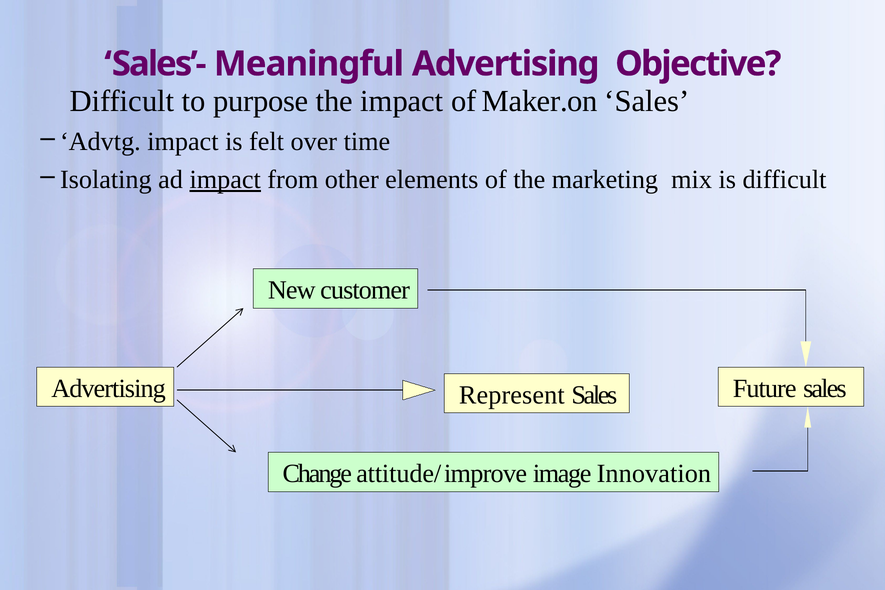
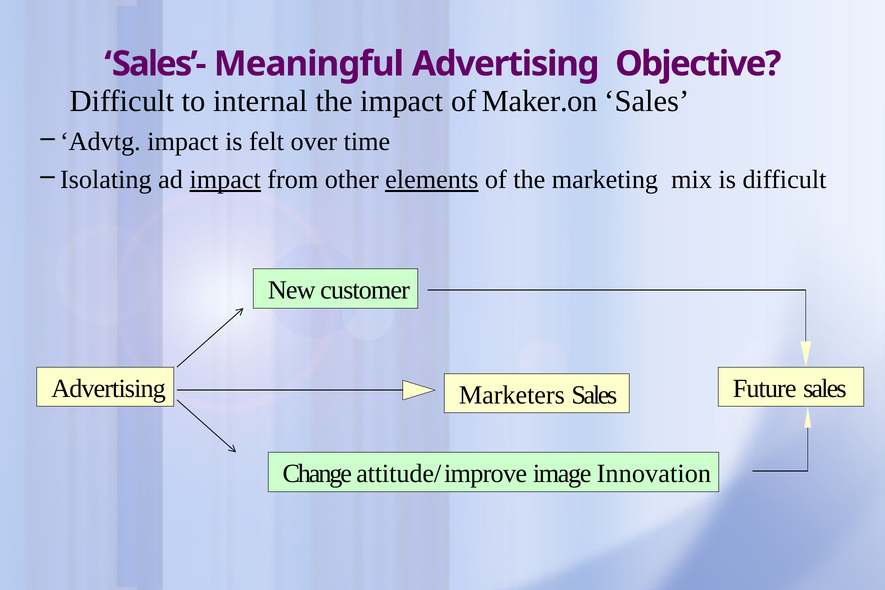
purpose: purpose -> internal (260, 101)
elements underline: none -> present (432, 180)
Represent: Represent -> Marketers (512, 395)
